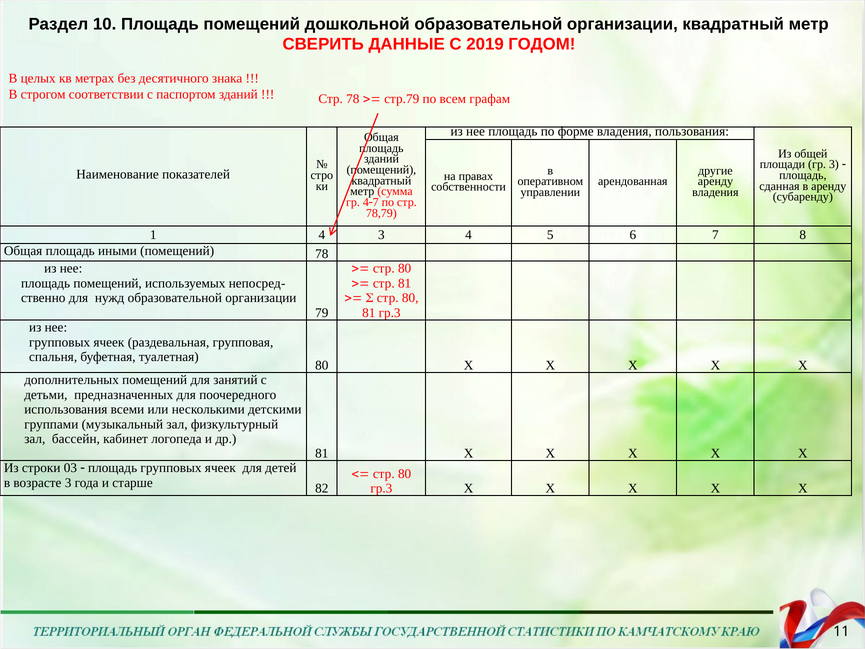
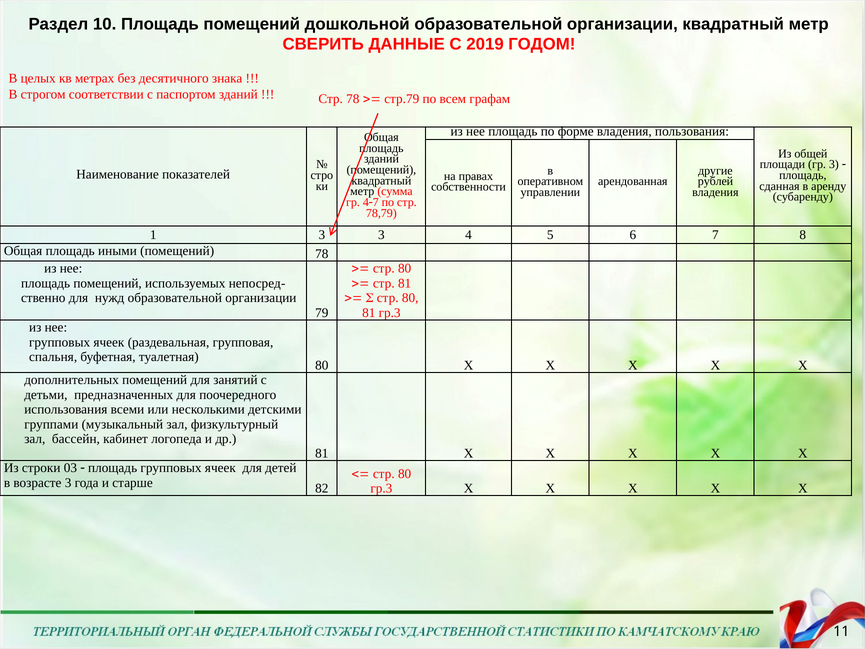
аренду: аренду -> рублей (716, 181)
1 4: 4 -> 3 (322, 235)
